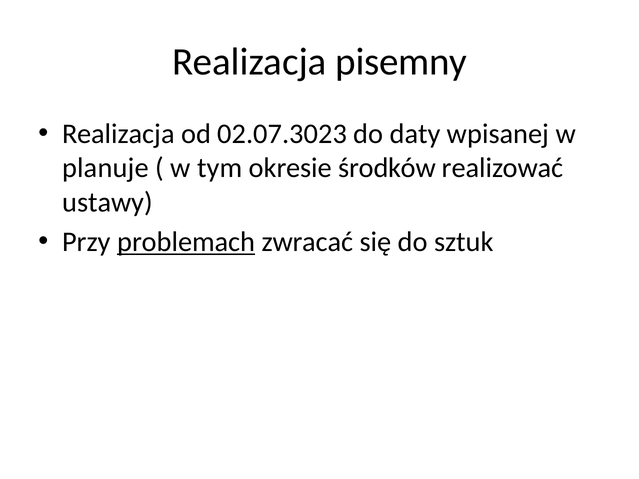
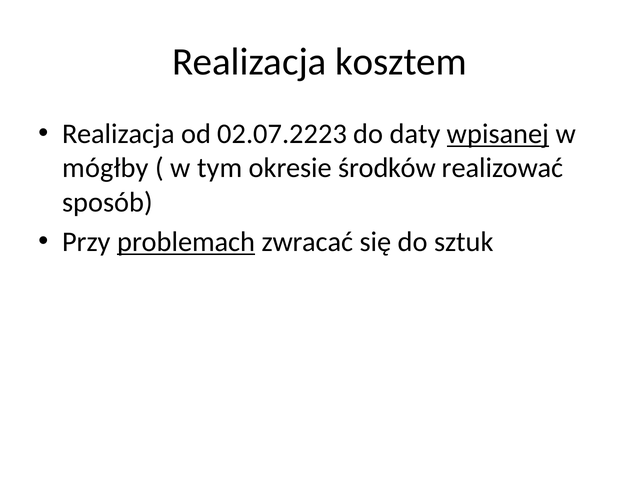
pisemny: pisemny -> kosztem (401, 62)
02.07.3023: 02.07.3023 -> 02.07.2223 (282, 134)
wpisanej underline: none -> present (498, 134)
planuje: planuje -> mógłby (106, 168)
ustawy: ustawy -> sposób (108, 202)
